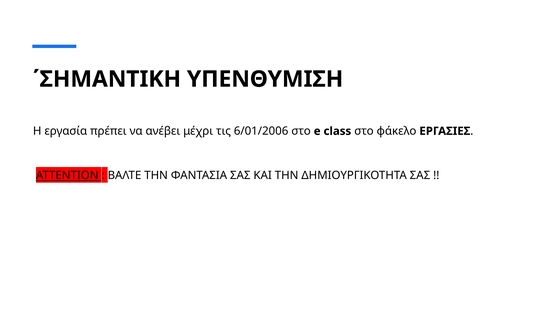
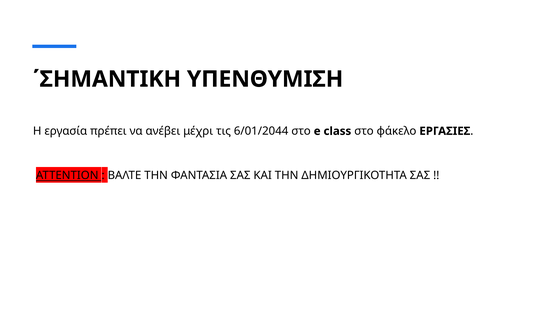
6/01/2006: 6/01/2006 -> 6/01/2044 (261, 131)
